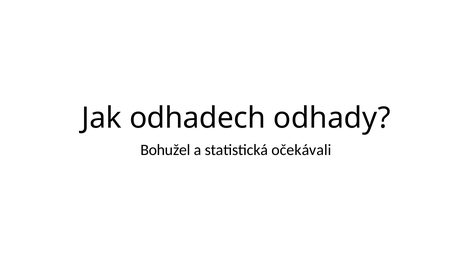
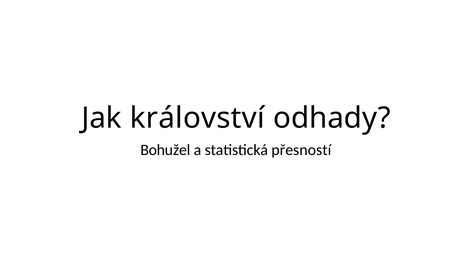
odhadech: odhadech -> království (197, 118)
očekávali: očekávali -> přesností (301, 150)
